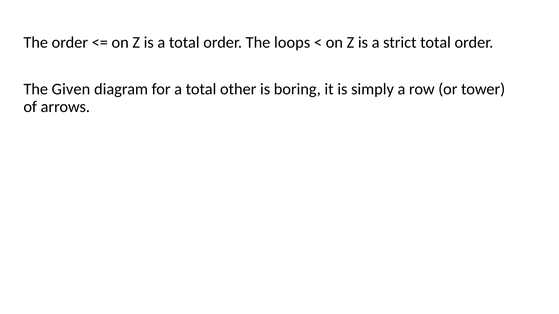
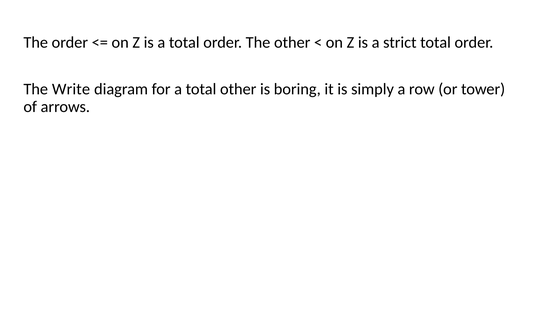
The loops: loops -> other (292, 43)
Given: Given -> Write (71, 89)
